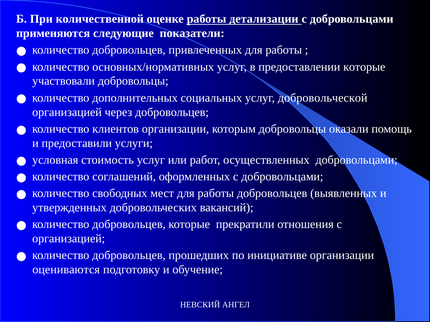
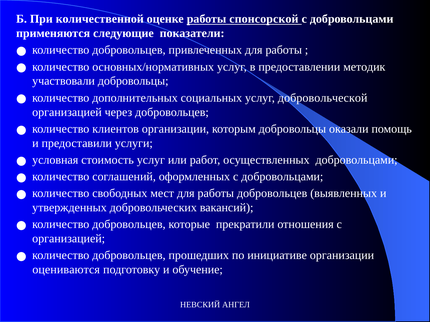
детализации: детализации -> спонсорской (264, 19)
предоставлении которые: которые -> методик (364, 67)
